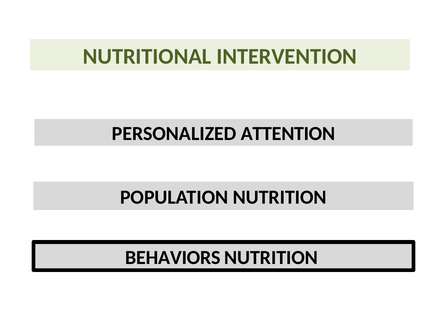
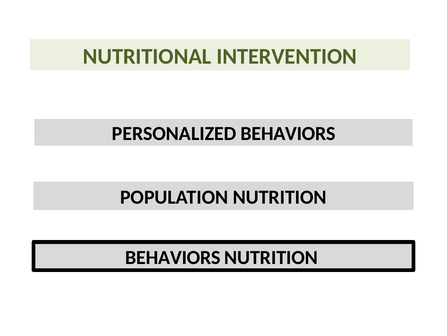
PERSONALIZED ATTENTION: ATTENTION -> BEHAVIORS (288, 133)
